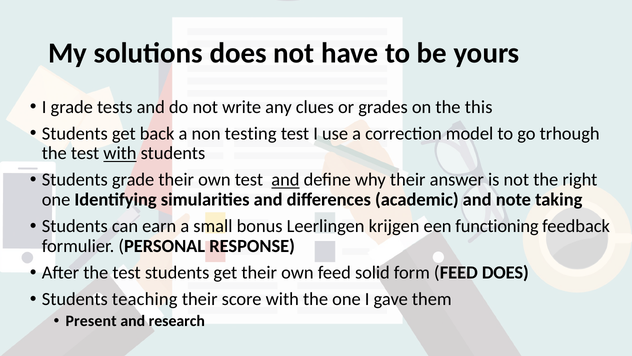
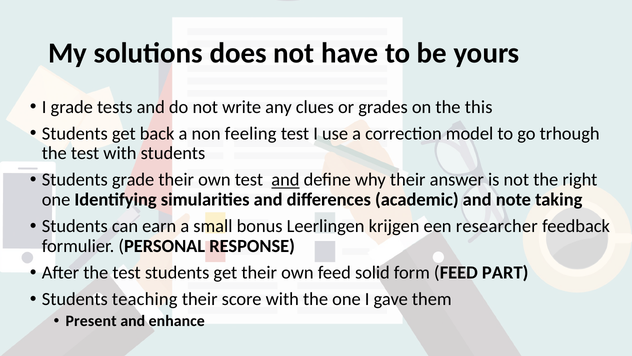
testing: testing -> feeling (251, 133)
with underline: present -> none (120, 153)
functioning: functioning -> researcher (497, 226)
FEED DOES: DOES -> PART (505, 272)
research: research -> enhance (177, 321)
